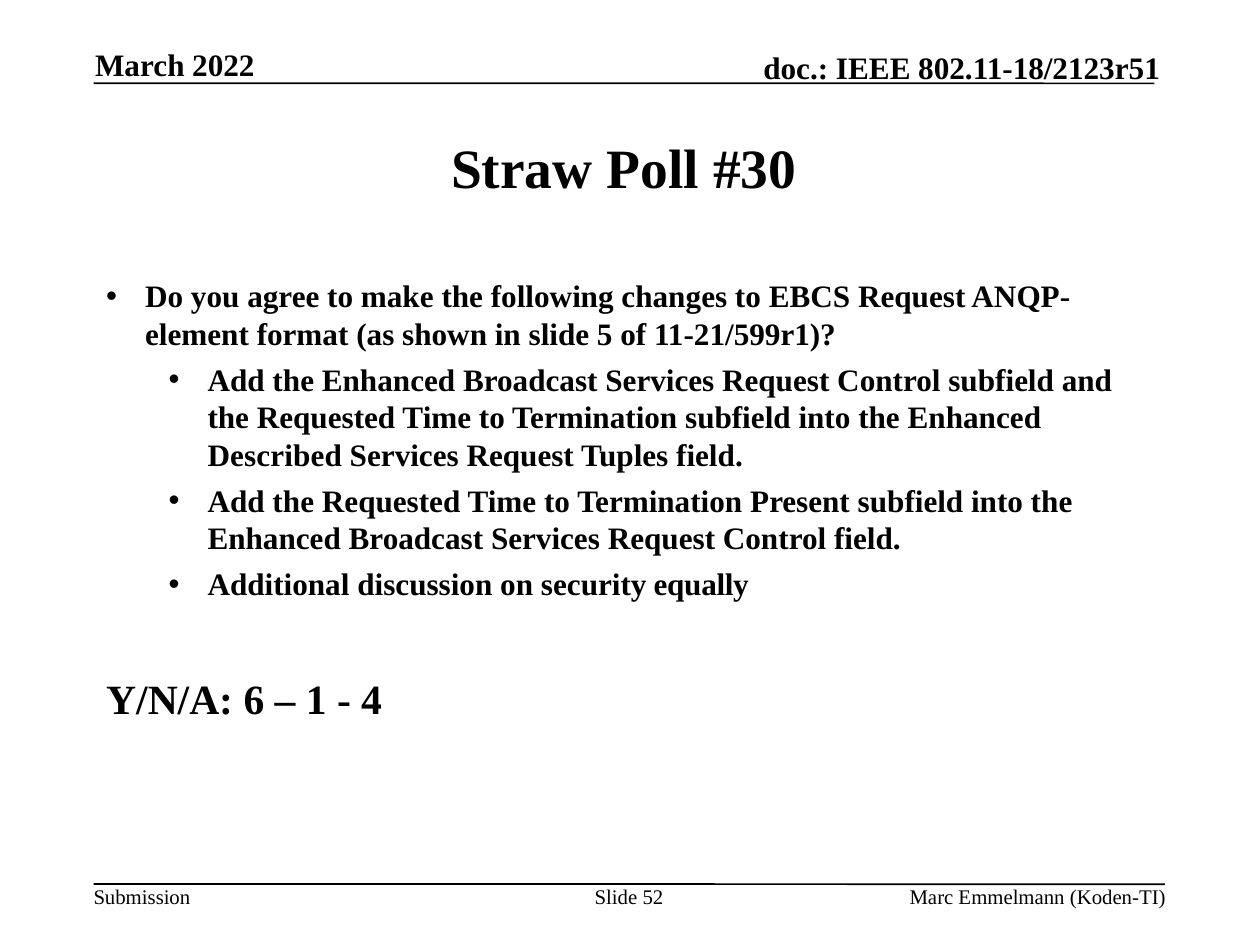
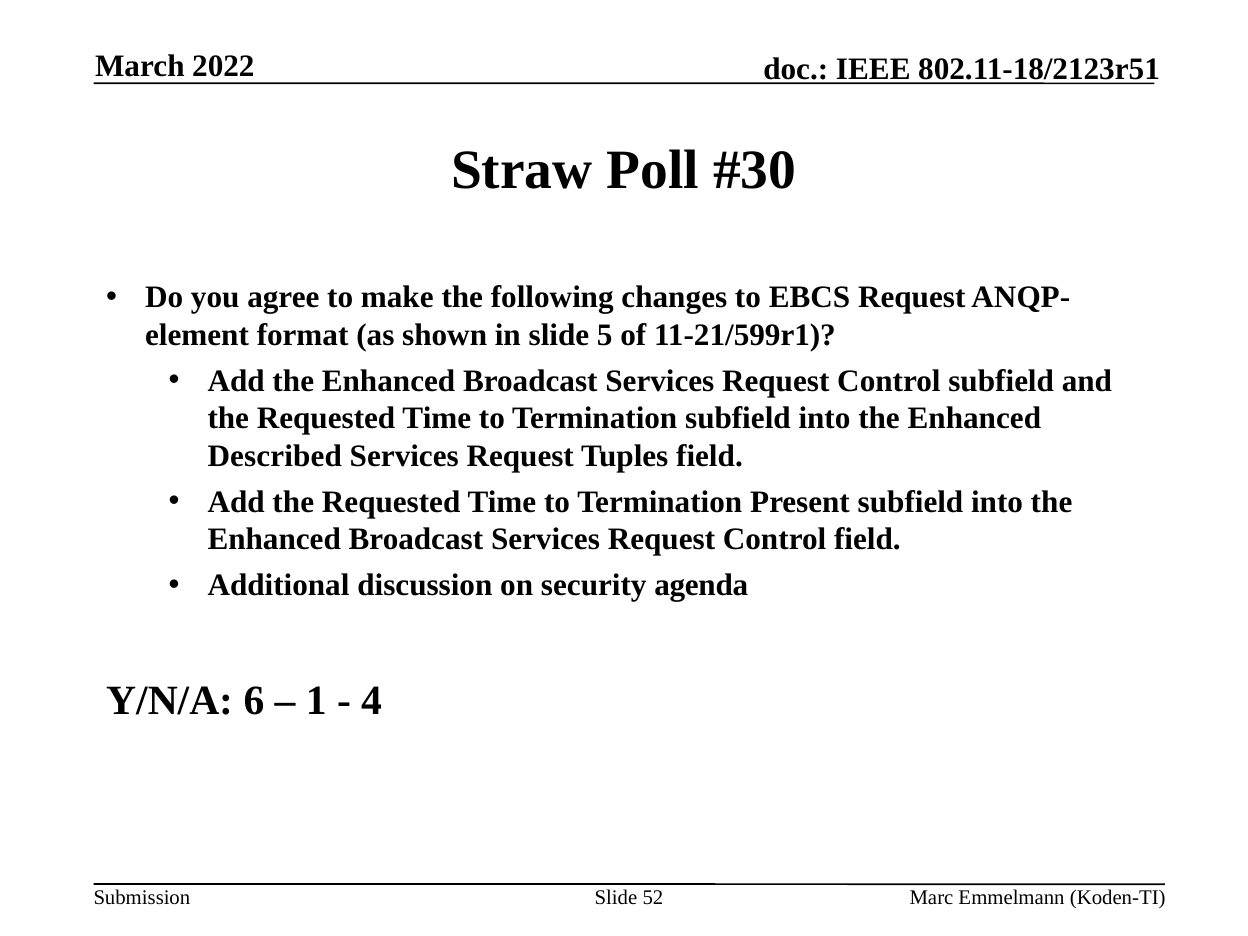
equally: equally -> agenda (701, 586)
